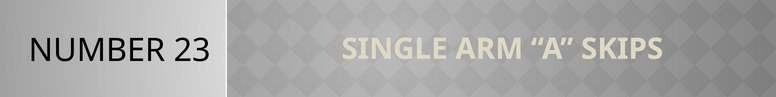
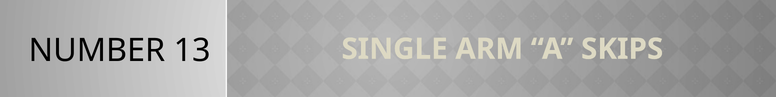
23: 23 -> 13 (192, 51)
